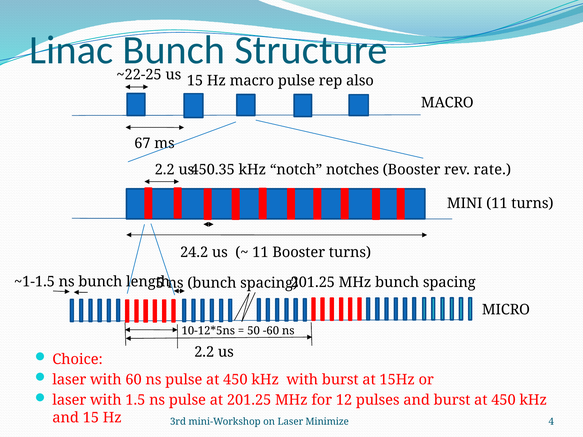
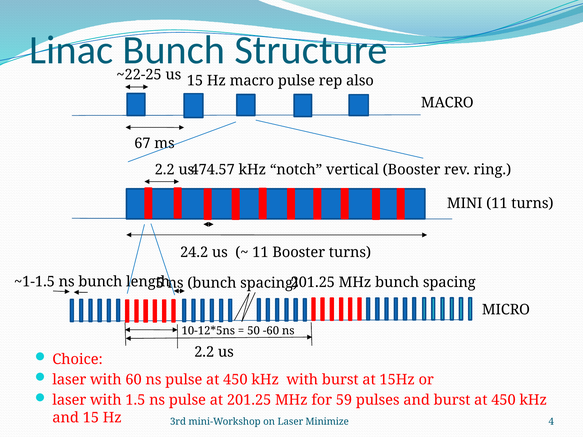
450.35: 450.35 -> 474.57 (213, 170)
notches: notches -> vertical (352, 170)
rate: rate -> ring (492, 170)
12: 12 -> 59 (344, 400)
